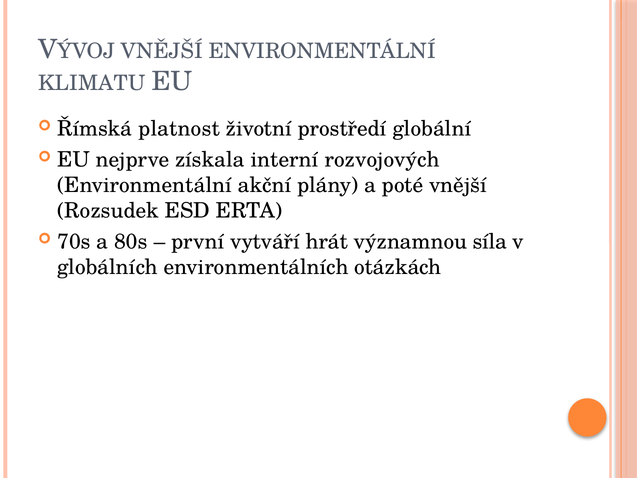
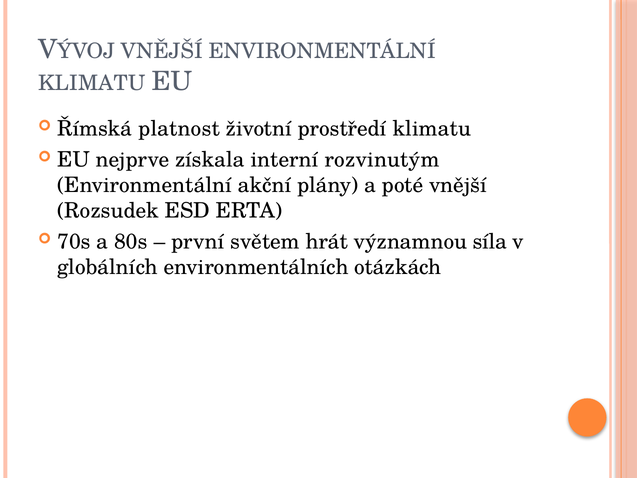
prostředí globální: globální -> klimatu (432, 129)
rozvojových: rozvojových -> rozvinutým (382, 160)
vytváří: vytváří -> světem (265, 241)
